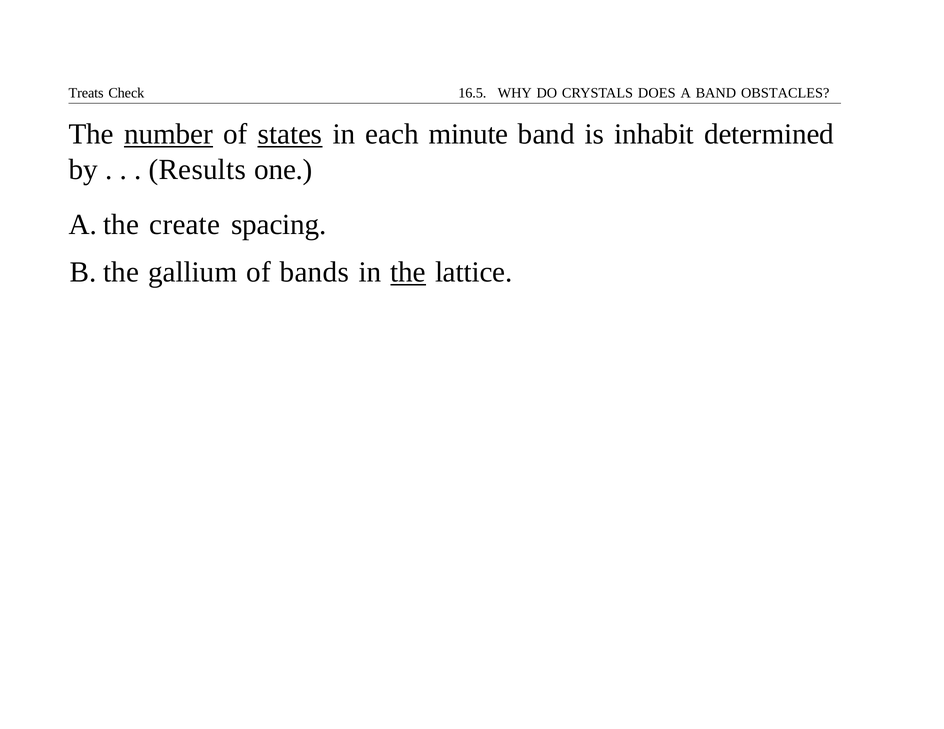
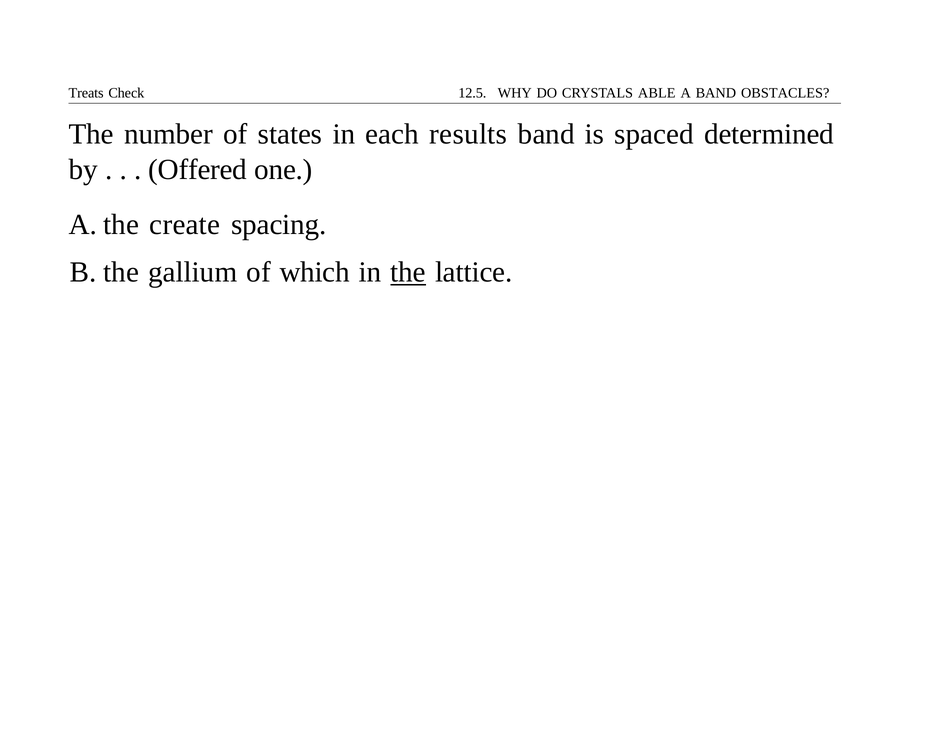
16.5: 16.5 -> 12.5 (472, 93)
DOES: DOES -> ABLE (657, 93)
number underline: present -> none (169, 134)
states underline: present -> none (290, 134)
minute: minute -> results (468, 134)
inhabit: inhabit -> spaced (654, 134)
Results: Results -> Offered (198, 170)
bands: bands -> which (315, 272)
